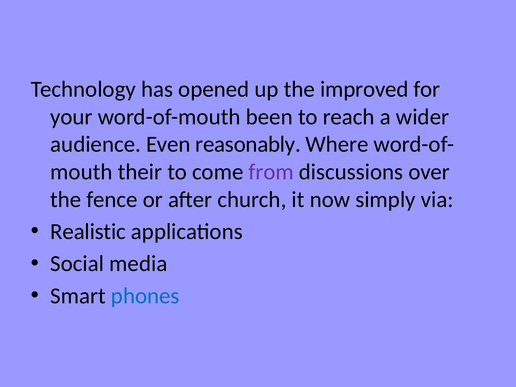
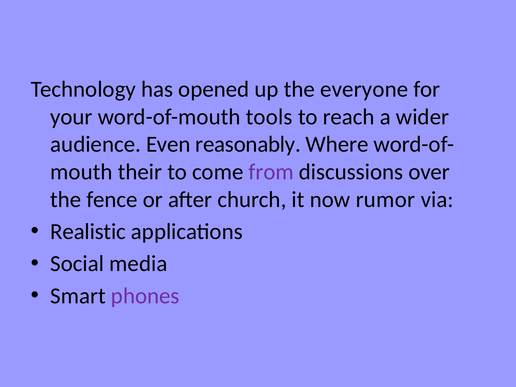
improved: improved -> everyone (364, 89)
been: been -> tools (269, 117)
simply: simply -> rumor (385, 199)
phones colour: blue -> purple (145, 296)
